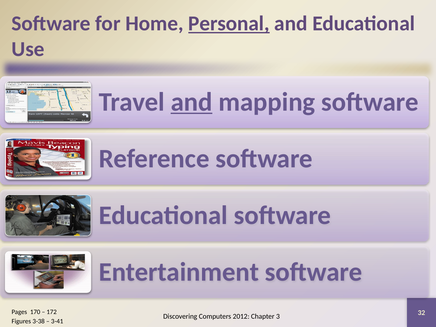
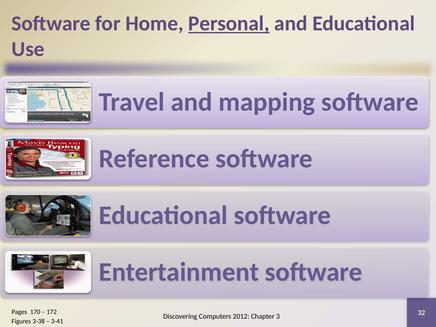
and underline: present -> none (192, 102)
